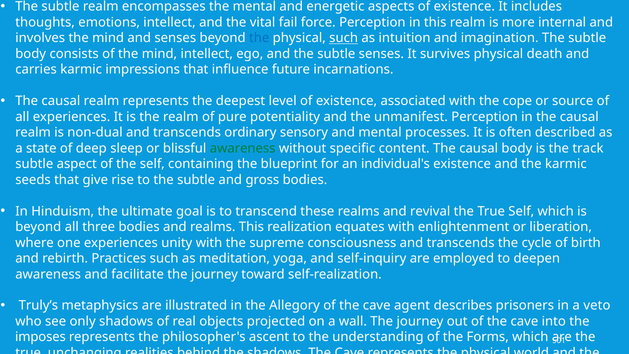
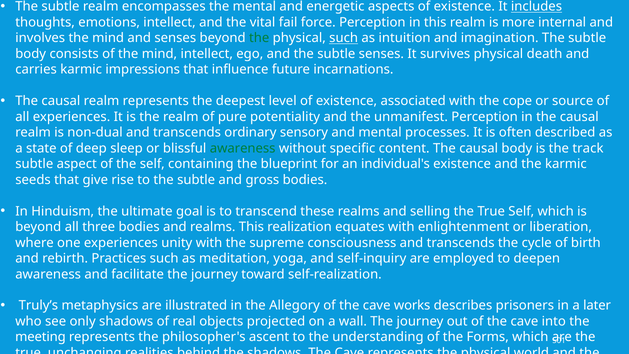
includes underline: none -> present (537, 7)
the colour: blue -> green (259, 38)
revival: revival -> selling (430, 211)
agent: agent -> works (412, 306)
veto: veto -> later (597, 306)
imposes: imposes -> meeting (40, 337)
